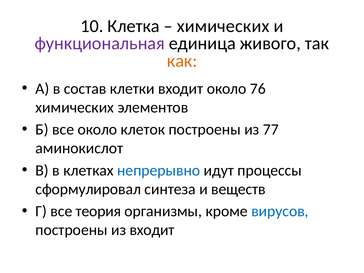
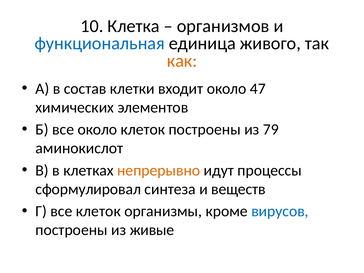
химических: химических -> организмов (223, 26)
функциональная colour: purple -> blue (100, 43)
76: 76 -> 47 (258, 89)
77: 77 -> 79 (271, 130)
непрерывно colour: blue -> orange (159, 170)
все теория: теория -> клеток (98, 211)
из входит: входит -> живые (152, 230)
